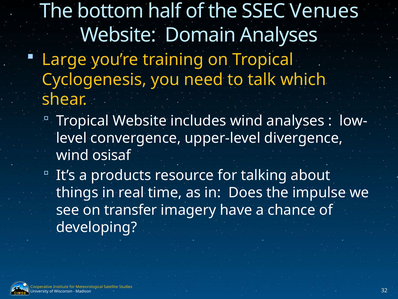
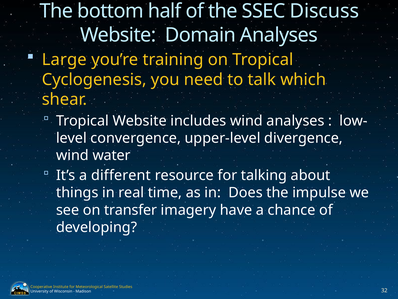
Venues: Venues -> Discuss (324, 11)
osisaf: osisaf -> water (112, 155)
products: products -> different (121, 175)
